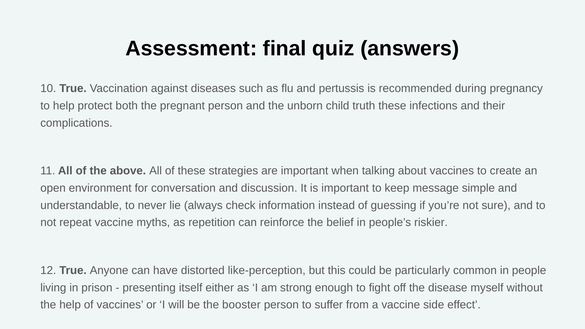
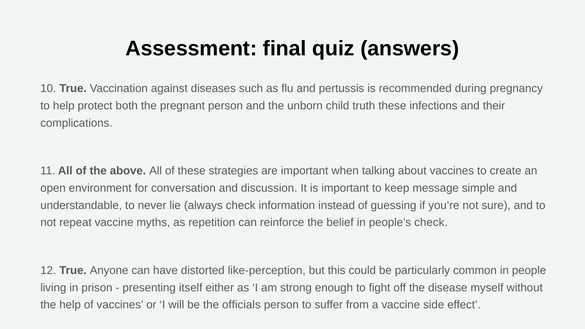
people’s riskier: riskier -> check (431, 223)
booster: booster -> officials (241, 305)
